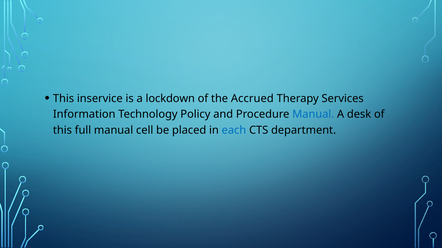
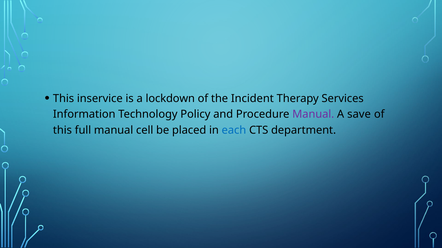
Accrued: Accrued -> Incident (252, 99)
Manual colour: blue -> purple (313, 115)
desk: desk -> save (359, 115)
